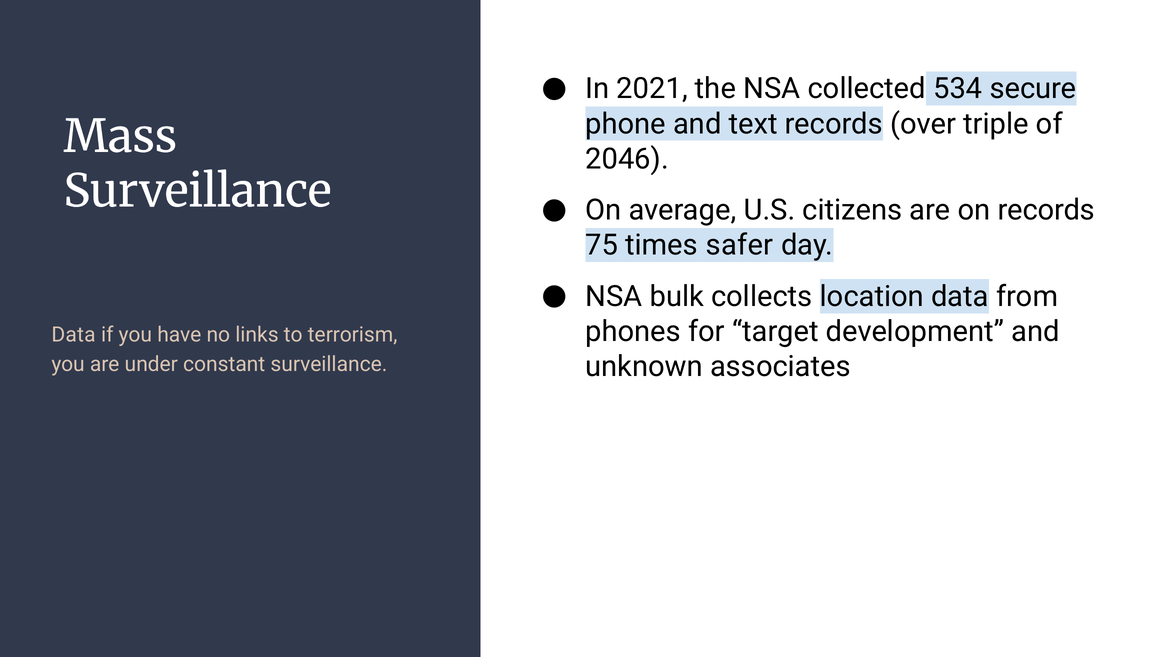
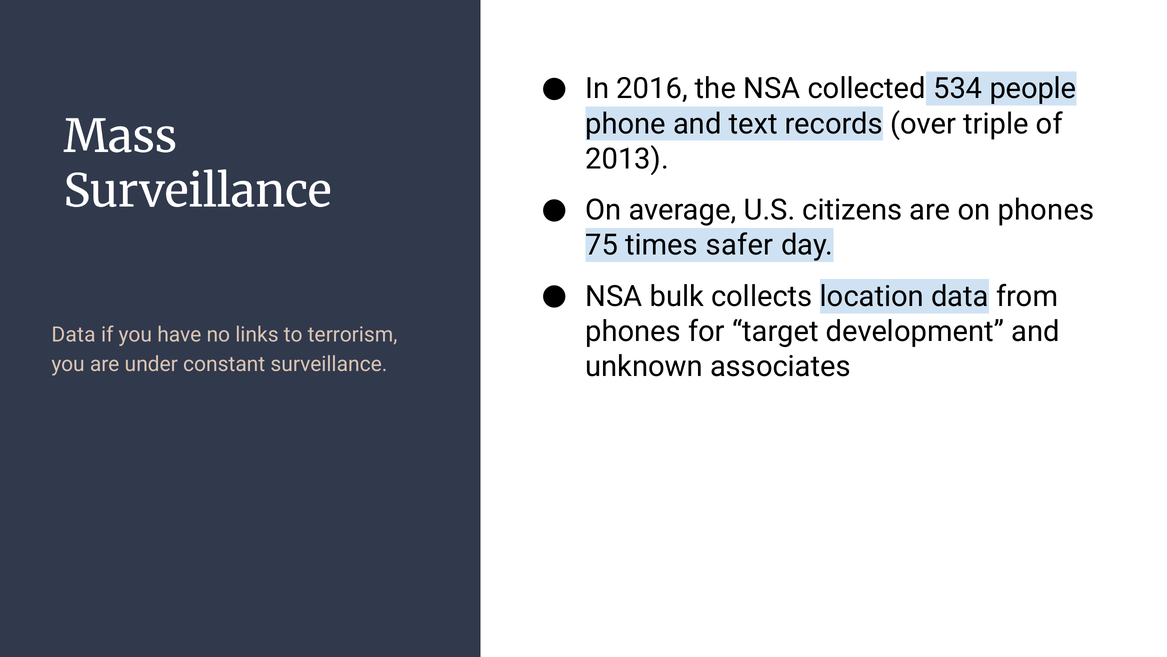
2021: 2021 -> 2016 (652, 89)
secure: secure -> people (1033, 89)
2046: 2046 -> 2013 (627, 159)
on records: records -> phones (1046, 210)
